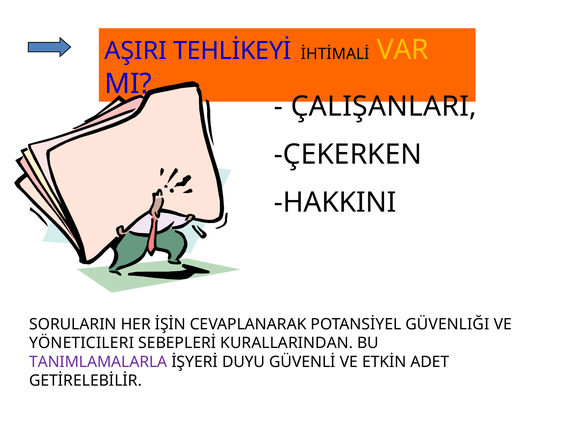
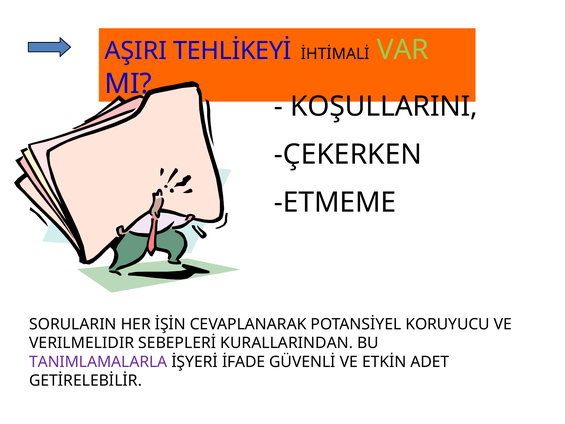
VAR colour: yellow -> light green (403, 50)
ÇALIŞANLARI: ÇALIŞANLARI -> KOŞULLARINI (384, 106)
HAKKINI: HAKKINI -> ETMEME (335, 202)
GÜVENLIĞI: GÜVENLIĞI -> KORUYUCU (448, 324)
YÖNETICILERI: YÖNETICILERI -> VERILMELIDIR (82, 343)
DUYU: DUYU -> İFADE (244, 362)
